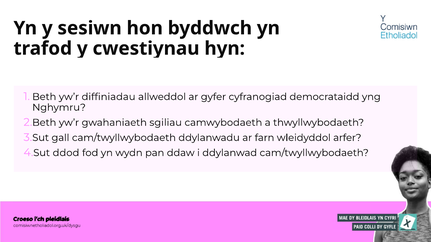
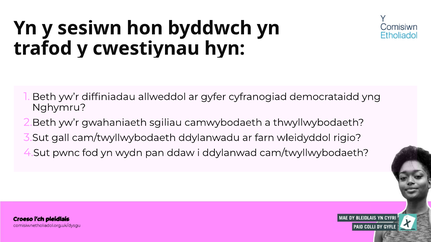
arfer: arfer -> rigio (347, 138)
ddod: ddod -> pwnc (66, 153)
